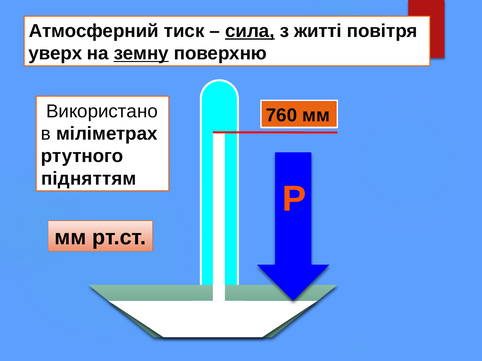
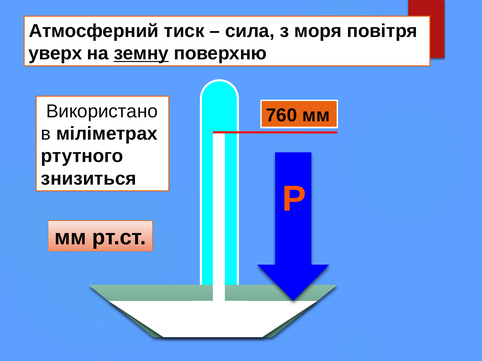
сила underline: present -> none (250, 31)
житті: житті -> моря (318, 31)
підняттям: підняттям -> знизиться (89, 179)
